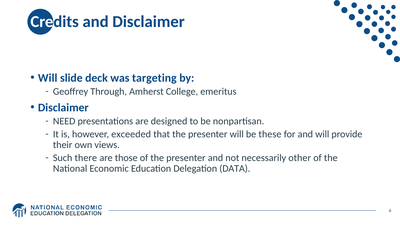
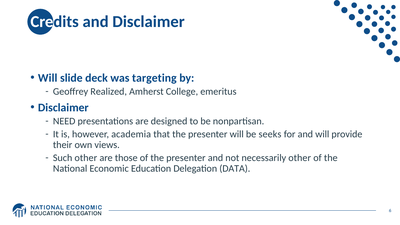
Through: Through -> Realized (109, 92)
exceeded: exceeded -> academia (131, 134)
these: these -> seeks (270, 134)
Such there: there -> other (86, 158)
